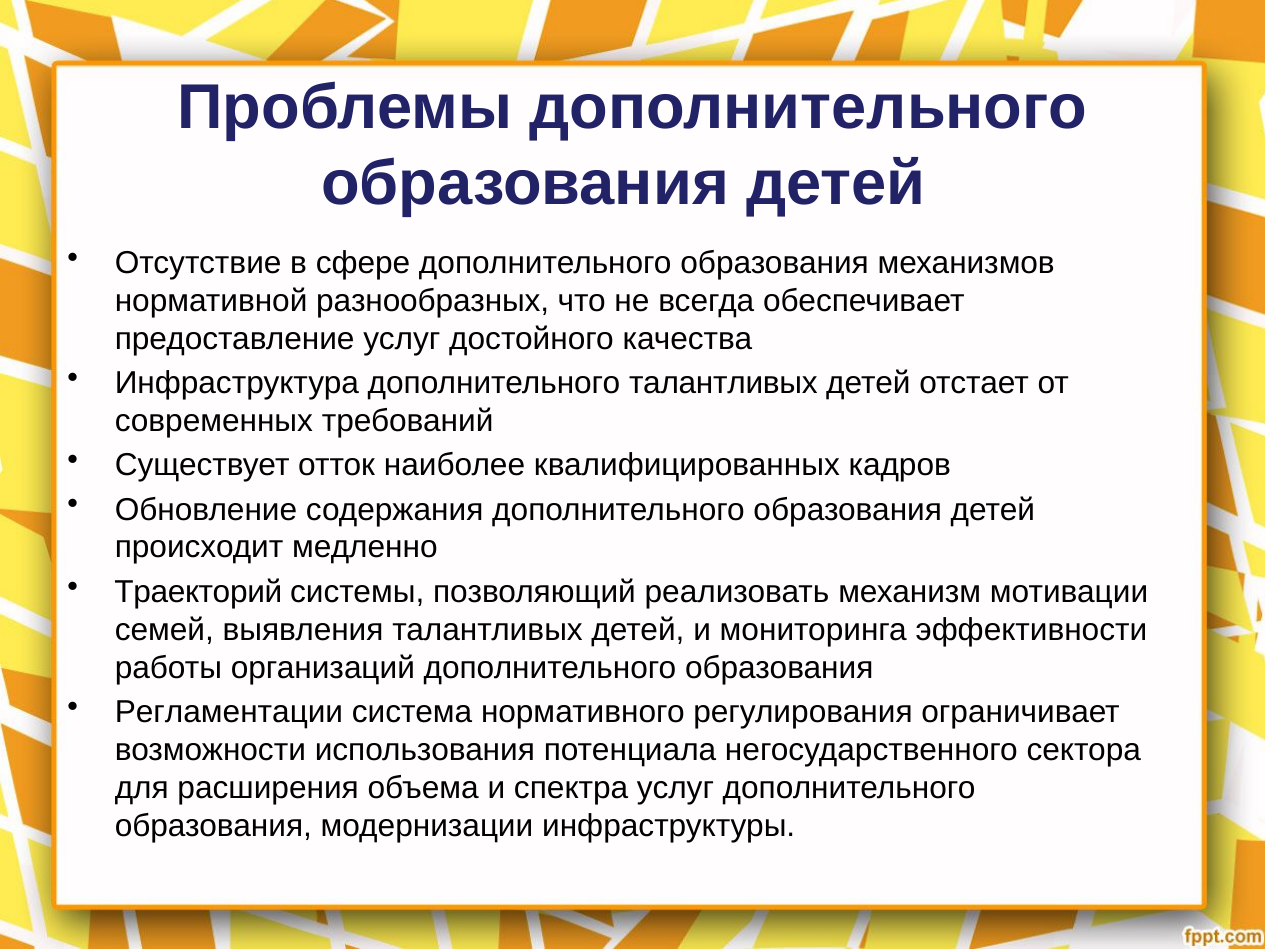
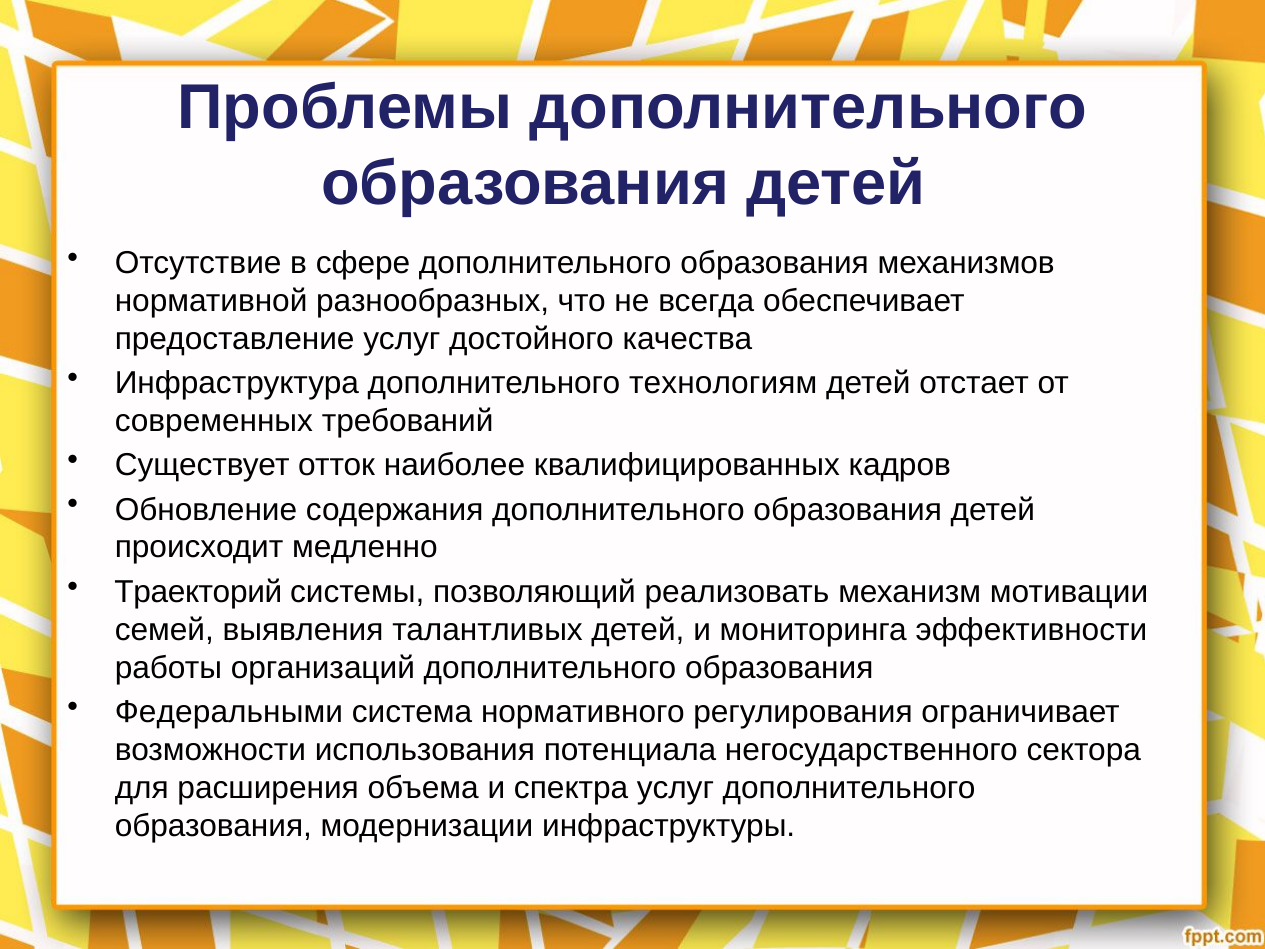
дополнительного талантливых: талантливых -> технологиям (723, 383)
Регламентации: Регламентации -> Федеральными (229, 712)
